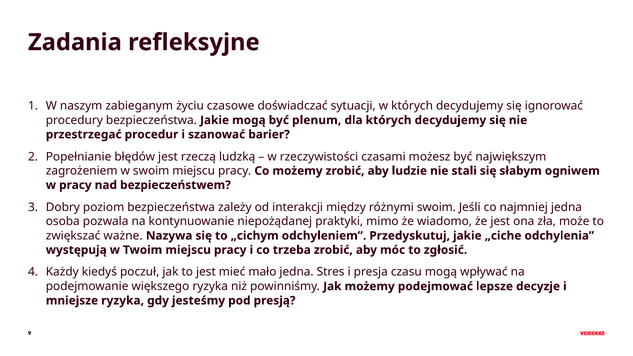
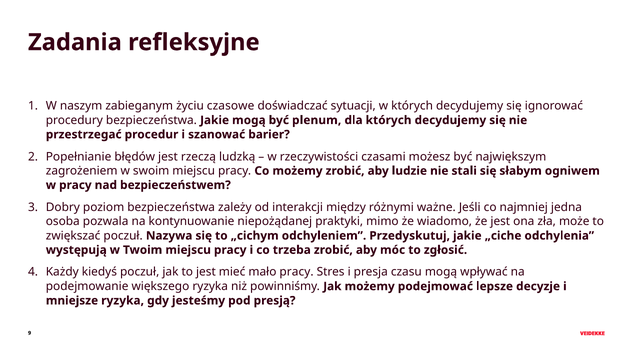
różnymi swoim: swoim -> ważne (436, 207)
zwiększać ważne: ważne -> poczuł (123, 236)
mało jedna: jedna -> pracy (297, 272)
